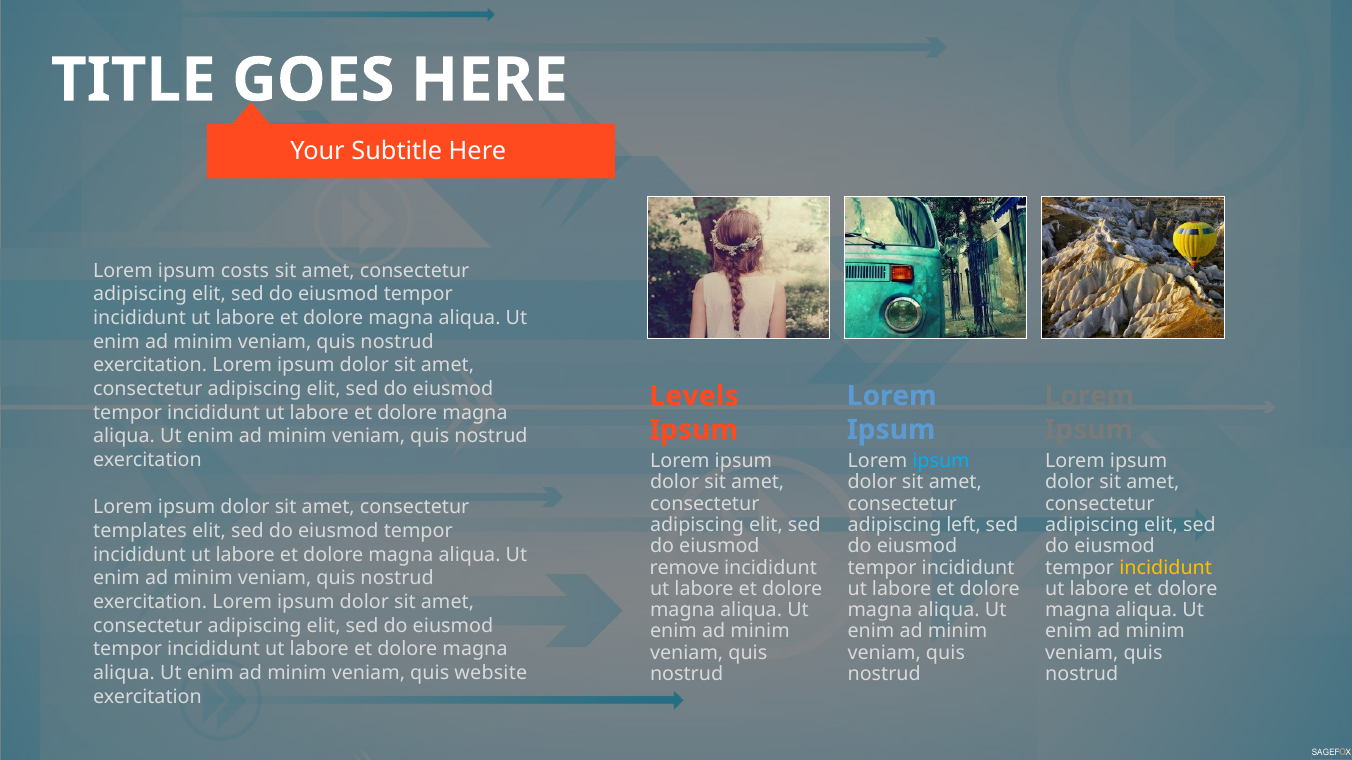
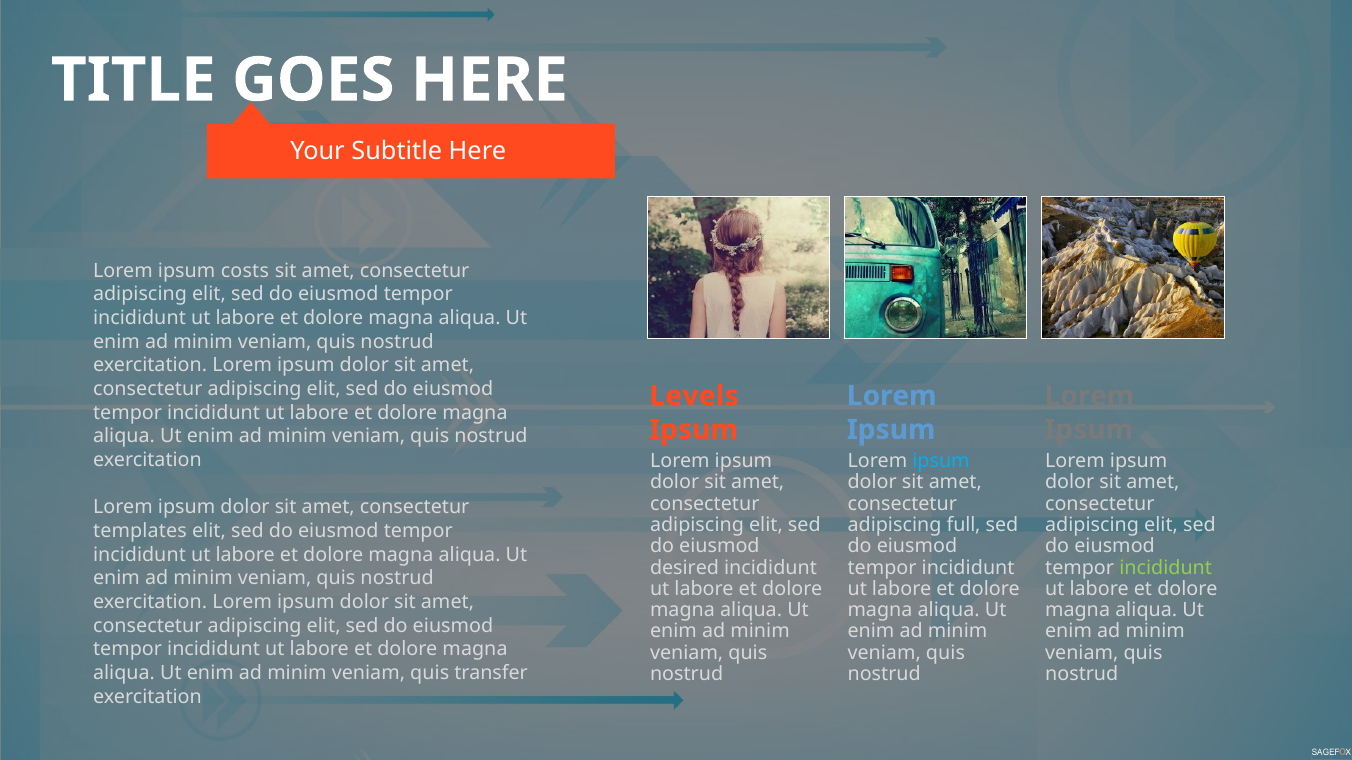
left: left -> full (964, 525)
remove: remove -> desired (685, 568)
incididunt colour: yellow -> light green (1166, 568)
website: website -> transfer (491, 673)
